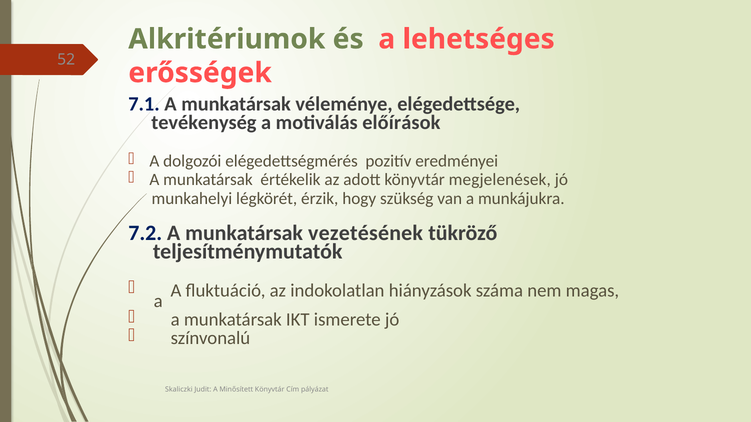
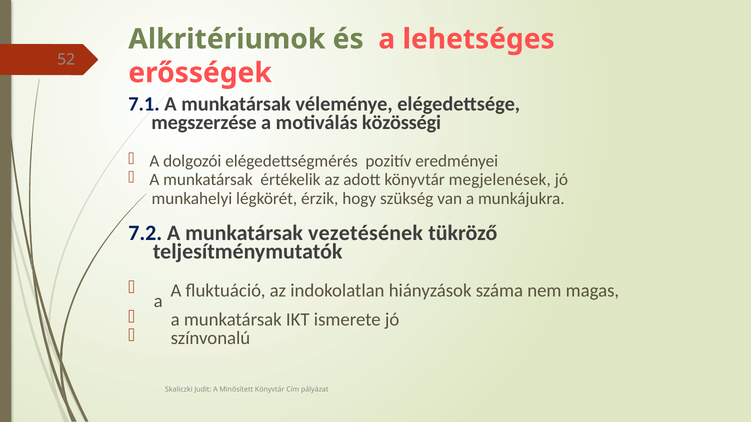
tevékenység: tevékenység -> megszerzése (204, 123)
előírások: előírások -> közösségi (402, 123)
